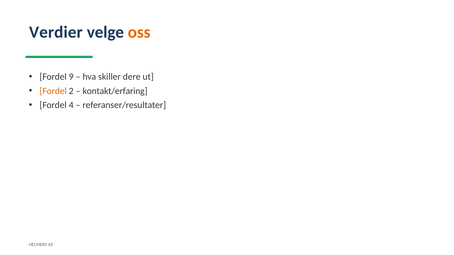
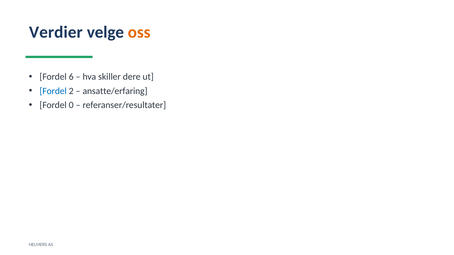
9: 9 -> 6 (71, 77)
Fordel colour: orange -> blue (53, 91)
kontakt/erfaring: kontakt/erfaring -> ansatte/erfaring (115, 91)
4: 4 -> 0 (71, 105)
